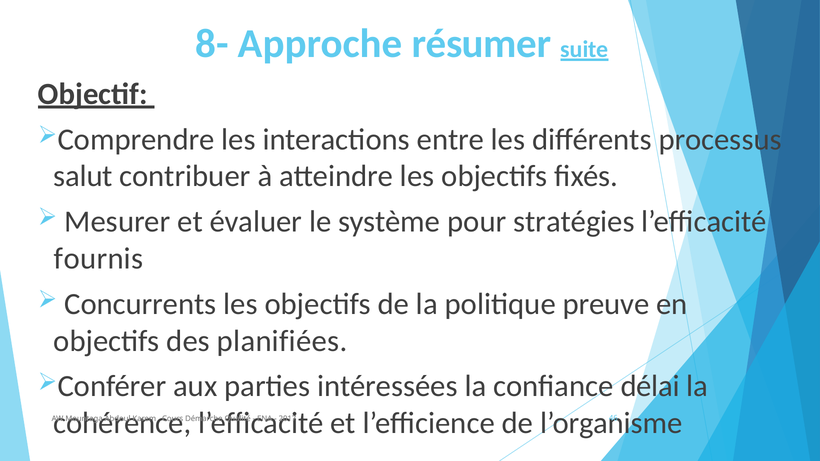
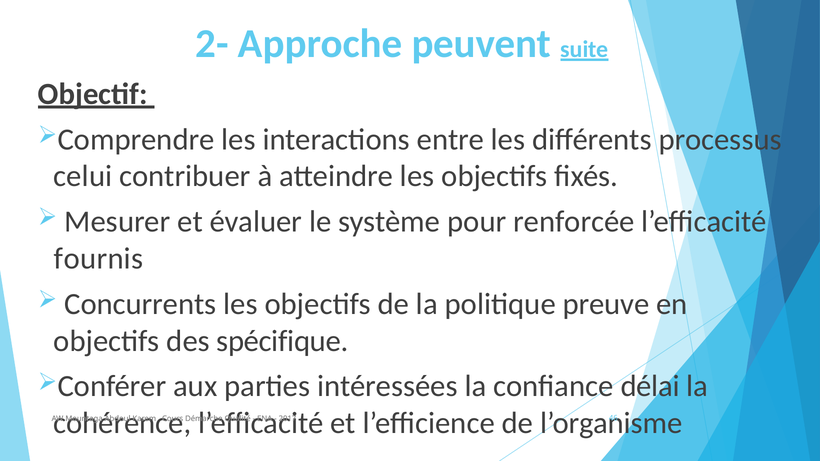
8-: 8- -> 2- (212, 44)
résumer: résumer -> peuvent (481, 44)
salut: salut -> celui (83, 176)
stratégies: stratégies -> renforcée (574, 222)
planifiées: planifiées -> spécifique (282, 341)
